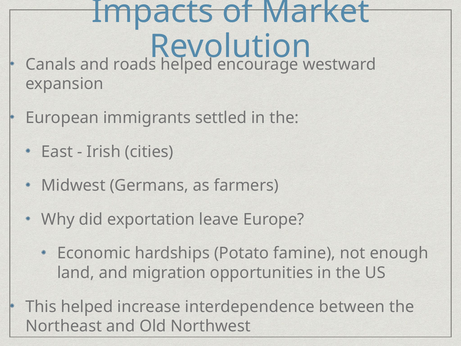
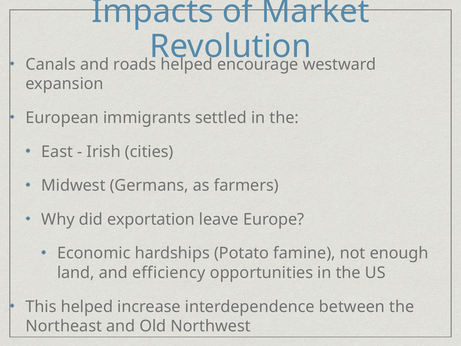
migration: migration -> efficiency (169, 273)
